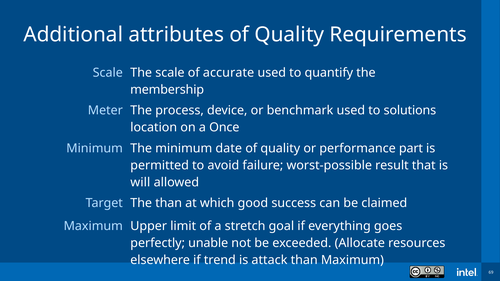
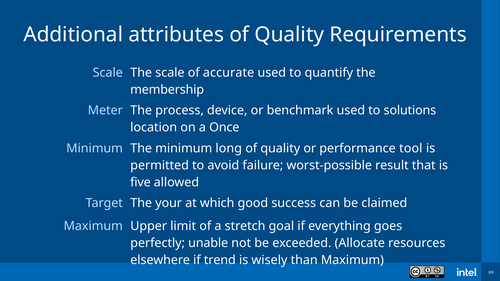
date: date -> long (229, 148)
part: part -> tool (411, 148)
will: will -> five (140, 183)
The than: than -> your (169, 203)
attack: attack -> wisely (269, 260)
